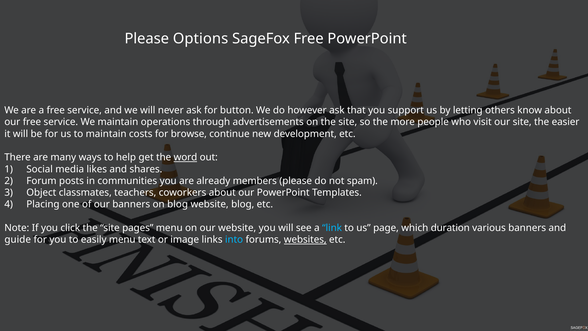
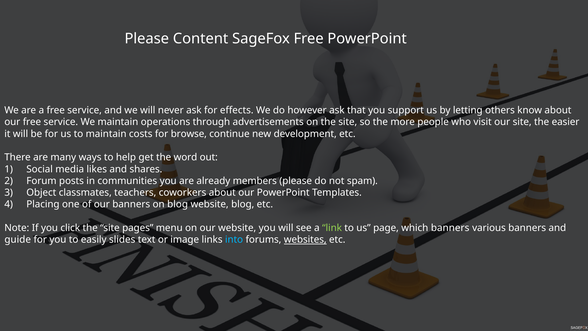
Options: Options -> Content (201, 39)
button: button -> effects (237, 110)
word underline: present -> none (185, 157)
link colour: light blue -> light green (332, 228)
which duration: duration -> banners (450, 228)
easily menu: menu -> slides (122, 240)
